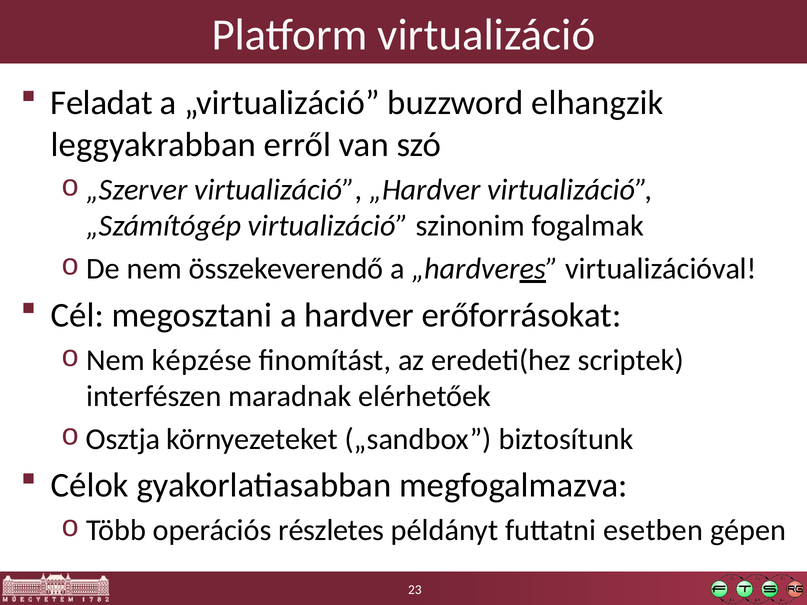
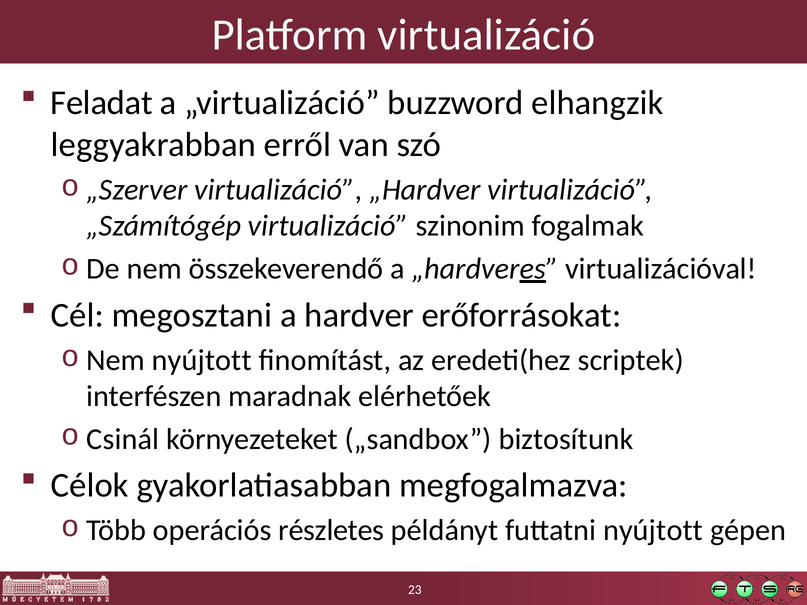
Nem képzése: képzése -> nyújtott (202, 360)
Osztja: Osztja -> Csinál (123, 439)
futtatni esetben: esetben -> nyújtott (653, 531)
